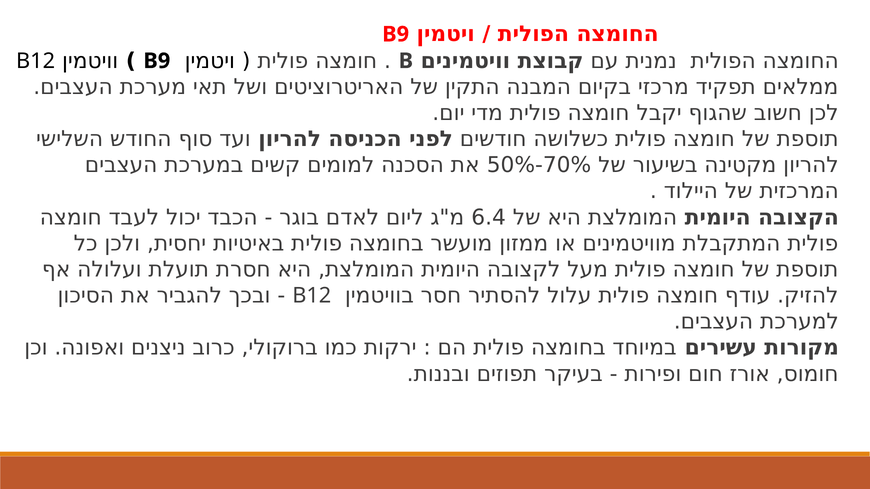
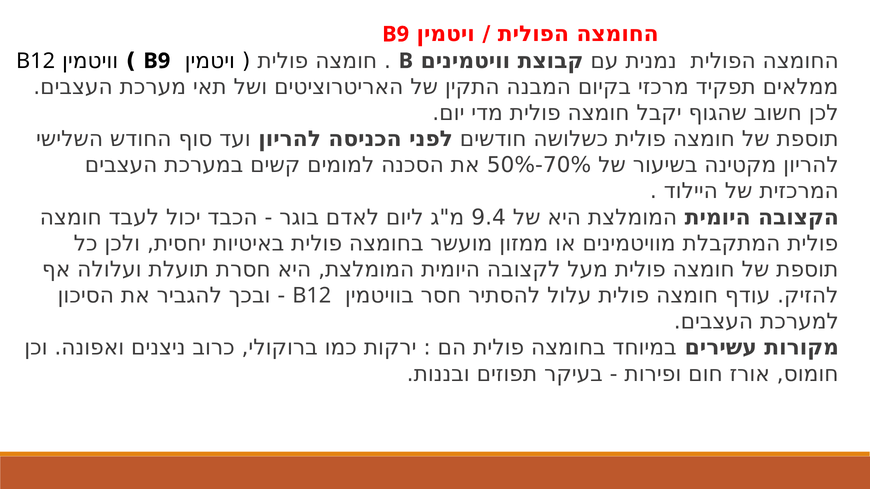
6.4: 6.4 -> 9.4 (489, 218)
